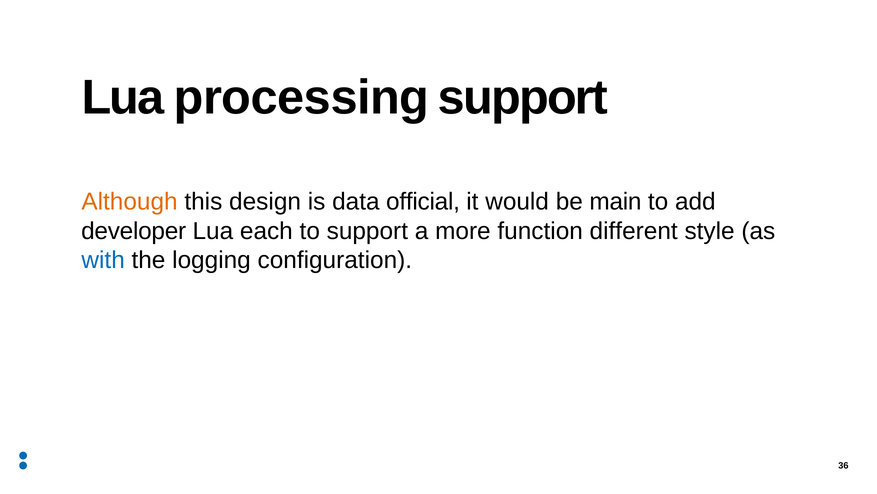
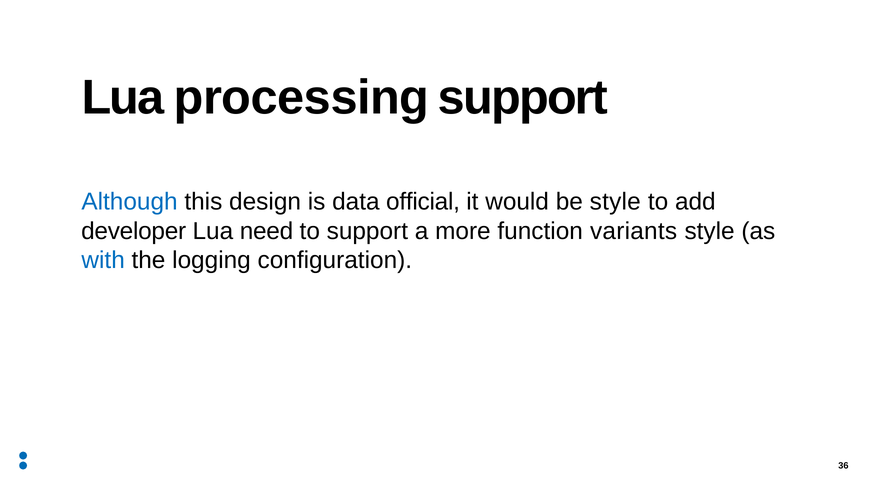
Although colour: orange -> blue (130, 201)
be main: main -> style (615, 201)
each: each -> need (266, 231)
different: different -> variants (634, 231)
